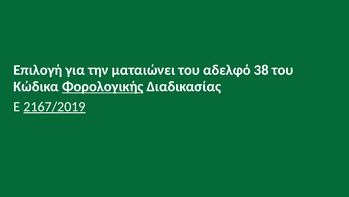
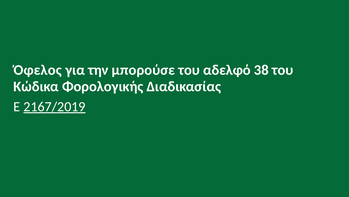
Επιλογή: Επιλογή -> Όφελος (38, 70)
ματαιώνει: ματαιώνει -> μπορούσε (143, 70)
Φορολογικής underline: present -> none (103, 86)
